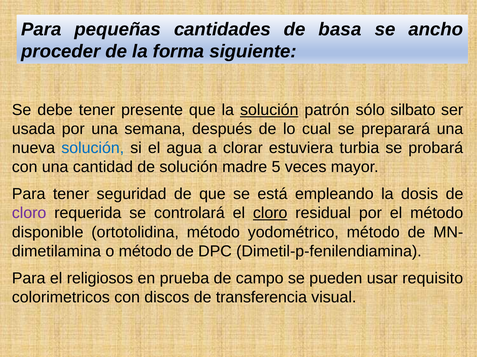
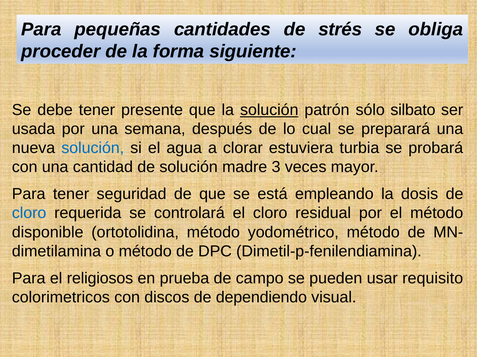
basa: basa -> strés (340, 29)
ancho: ancho -> obliga (436, 29)
5: 5 -> 3 (276, 167)
cloro colour: purple -> blue (29, 214)
cloro underline: present -> none (270, 214)
transferencia: transferencia -> dependiendo (261, 298)
